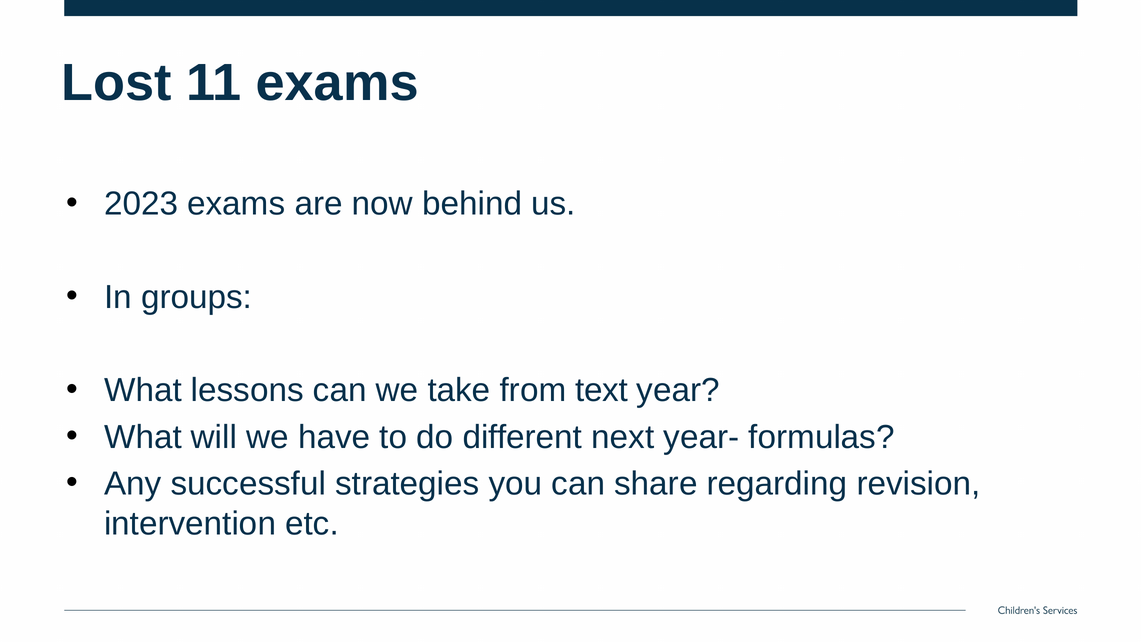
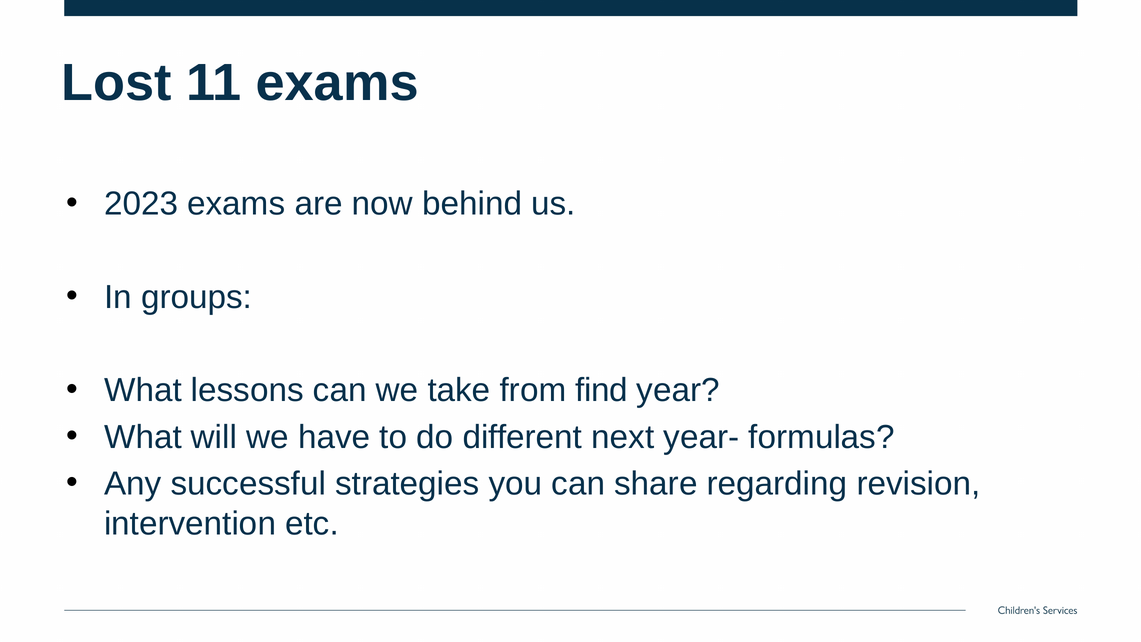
text: text -> find (601, 390)
